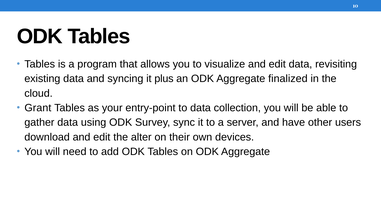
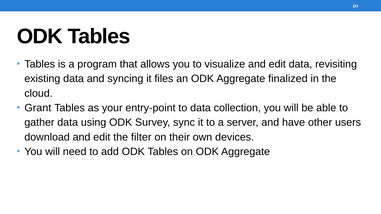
plus: plus -> files (164, 79)
alter: alter -> filter (141, 137)
